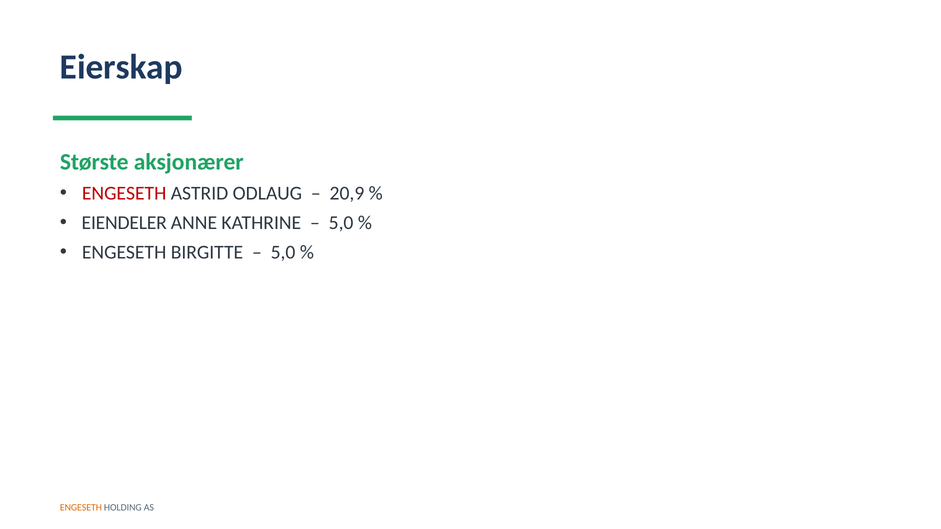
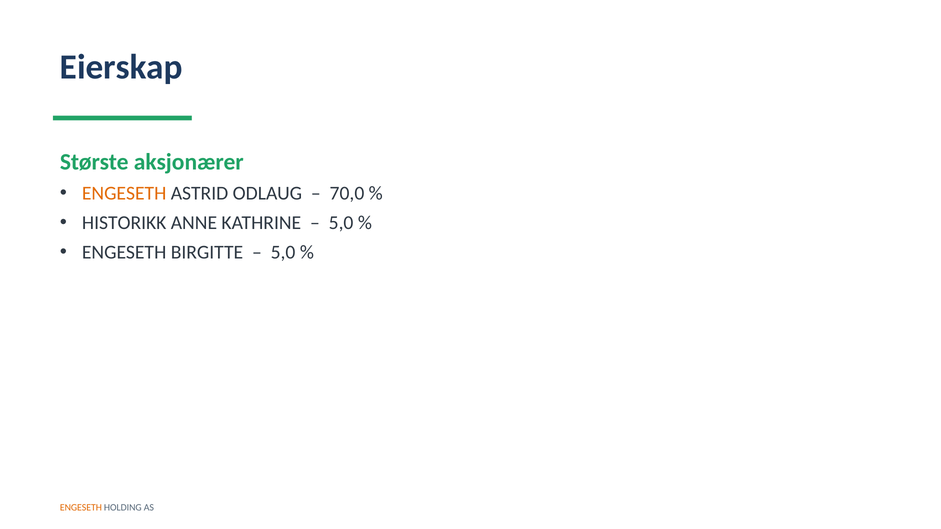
ENGESETH colour: red -> orange (124, 193)
20,9: 20,9 -> 70,0 (347, 193)
EIENDELER: EIENDELER -> HISTORIKK (124, 223)
